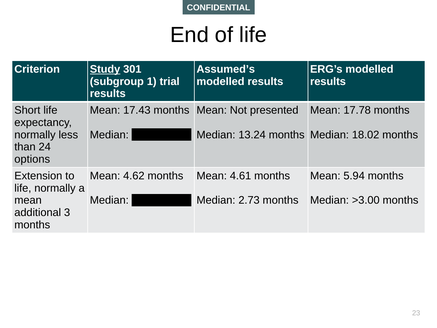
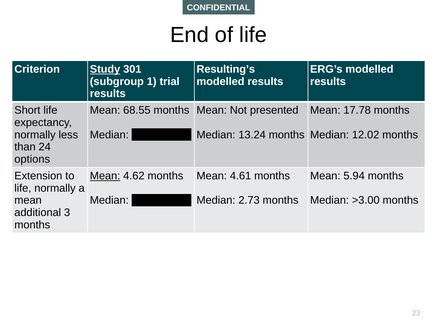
Assumed’s: Assumed’s -> Resulting’s (226, 69)
17.43: 17.43 -> 68.55 (137, 110)
18.02: 18.02 -> 12.02 (366, 135)
Mean underline: none -> present (105, 176)
